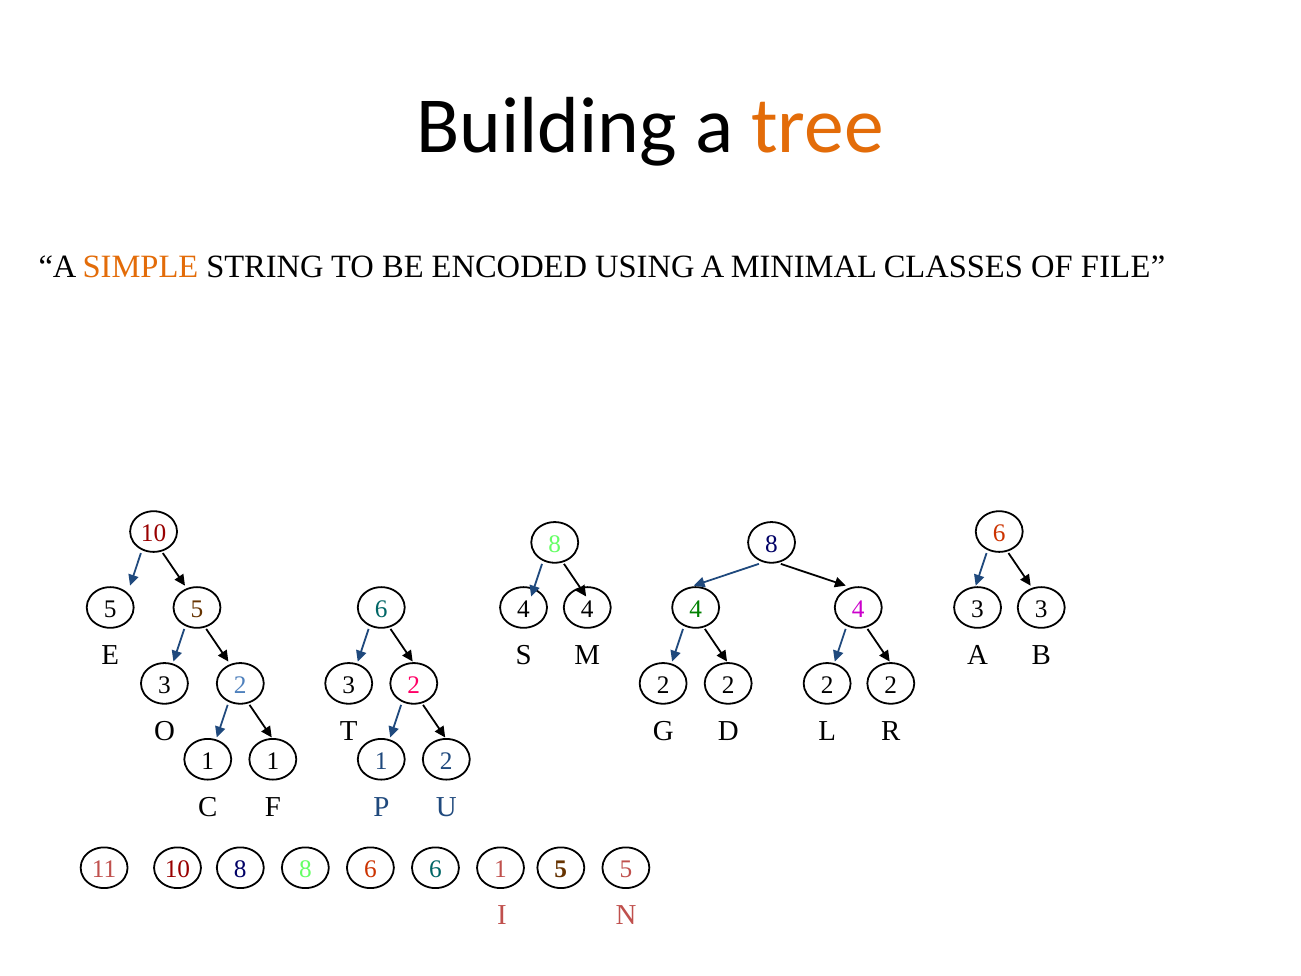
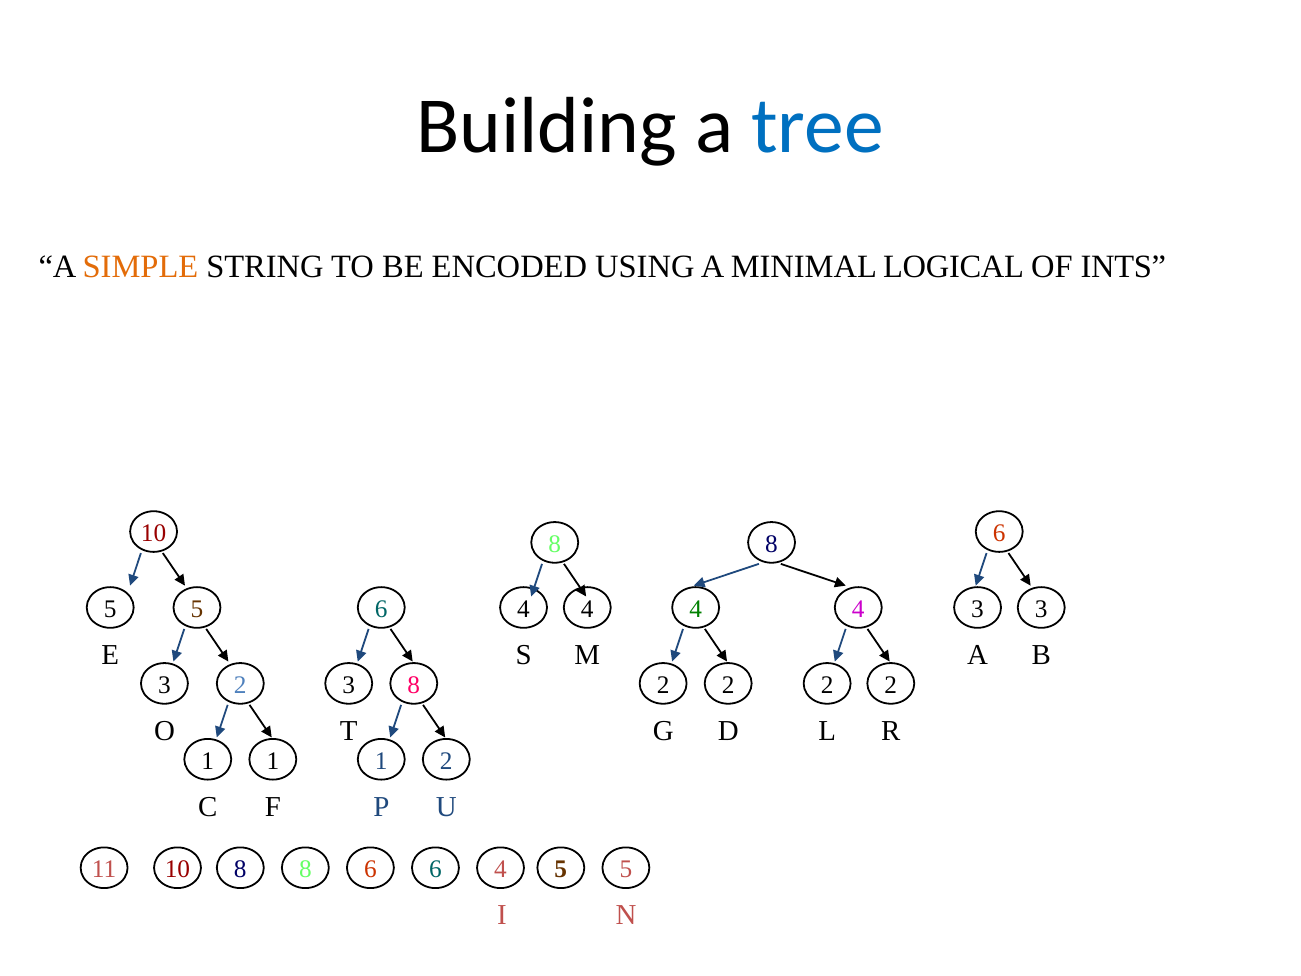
tree colour: orange -> blue (817, 126)
CLASSES: CLASSES -> LOGICAL (954, 267)
FILE: FILE -> INTS (1123, 267)
2 2: 2 -> 8 (414, 685)
11 1: 1 -> 4 (501, 869)
